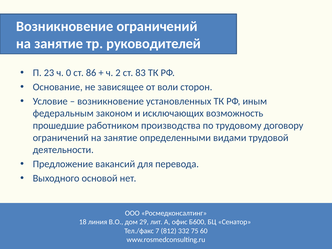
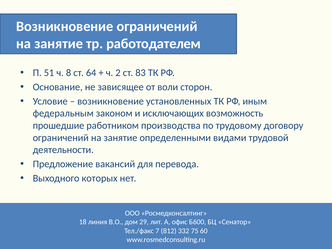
руководителей: руководителей -> работодателем (154, 44)
23: 23 -> 51 (49, 73)
0: 0 -> 8 (69, 73)
86: 86 -> 64 (91, 73)
основой: основой -> которых (100, 178)
